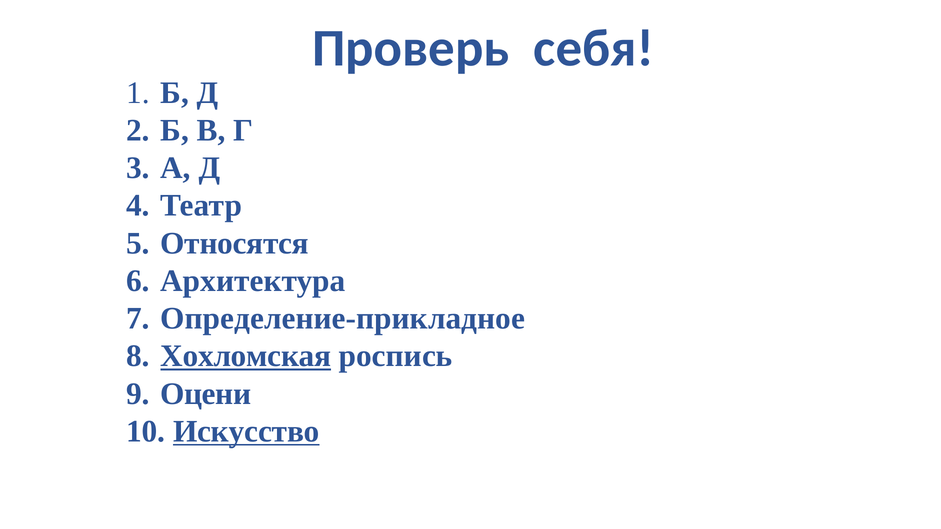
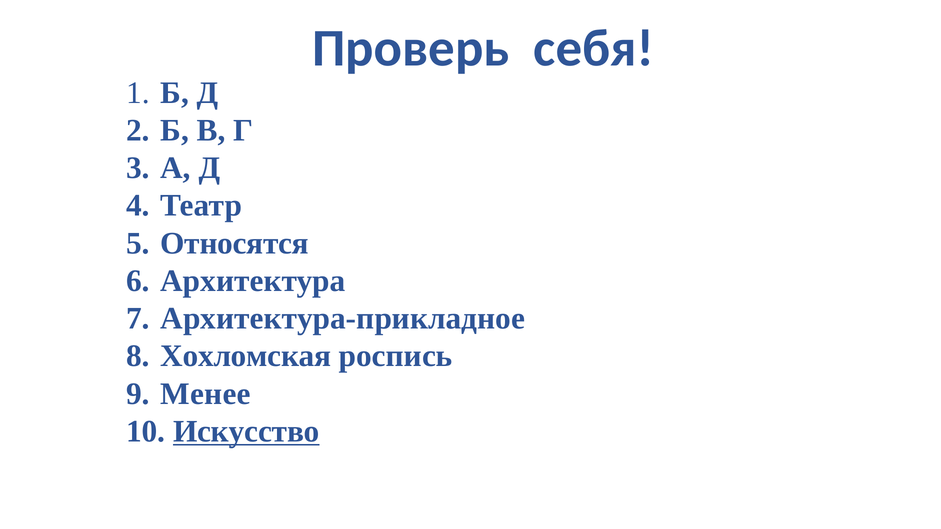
Определение-прикладное: Определение-прикладное -> Архитектура-прикладное (343, 319)
Хохломская underline: present -> none (246, 356)
Оцени: Оцени -> Менее (205, 394)
